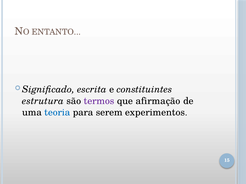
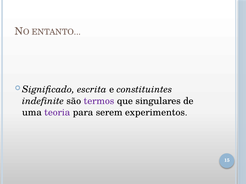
estrutura: estrutura -> indefinite (43, 101)
afirmação: afirmação -> singulares (158, 101)
teoria colour: blue -> purple (57, 113)
